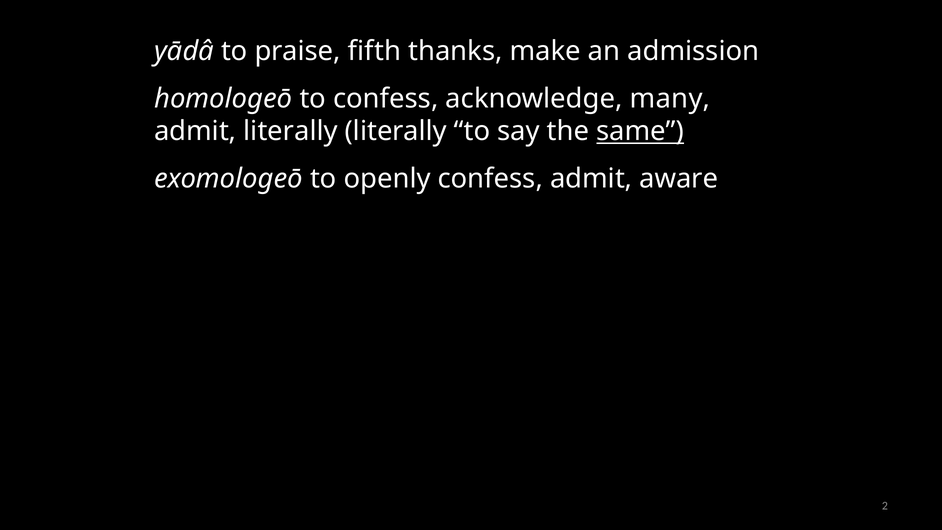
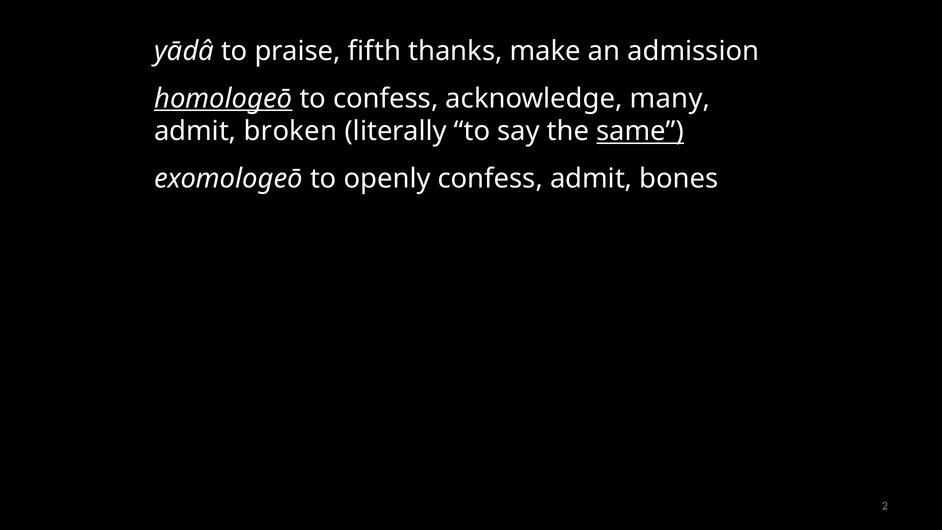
homologeō underline: none -> present (223, 98)
admit literally: literally -> broken (290, 131)
aware: aware -> bones (679, 179)
